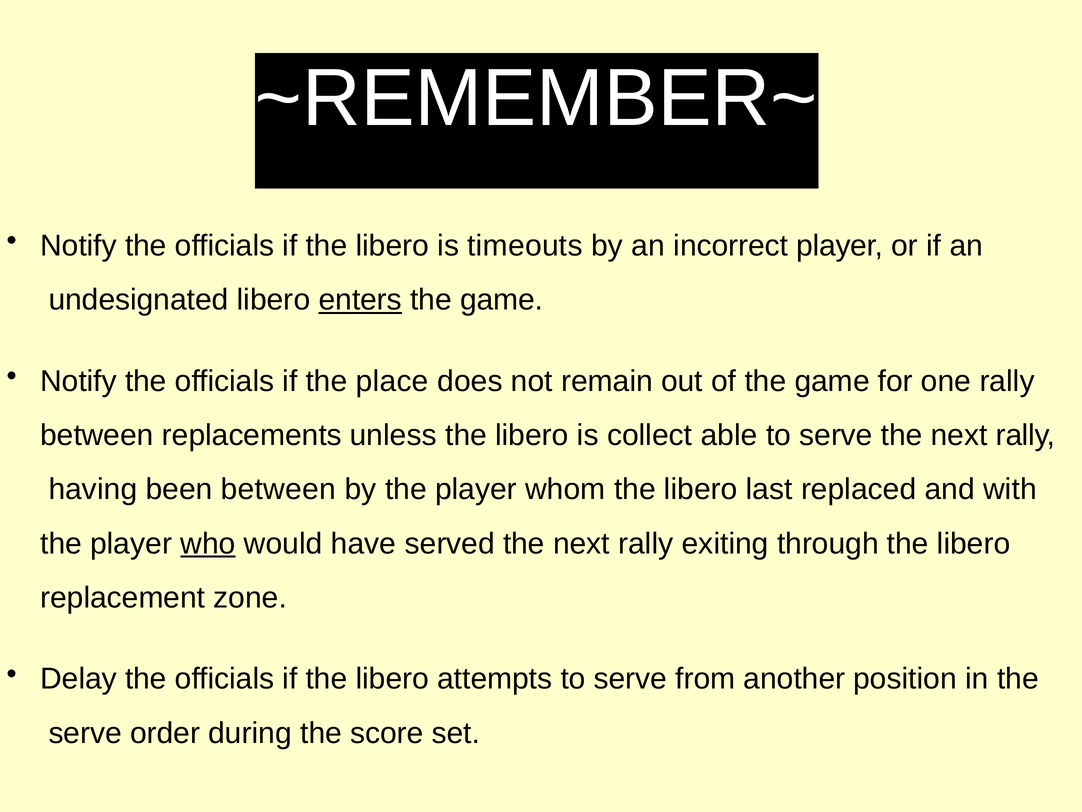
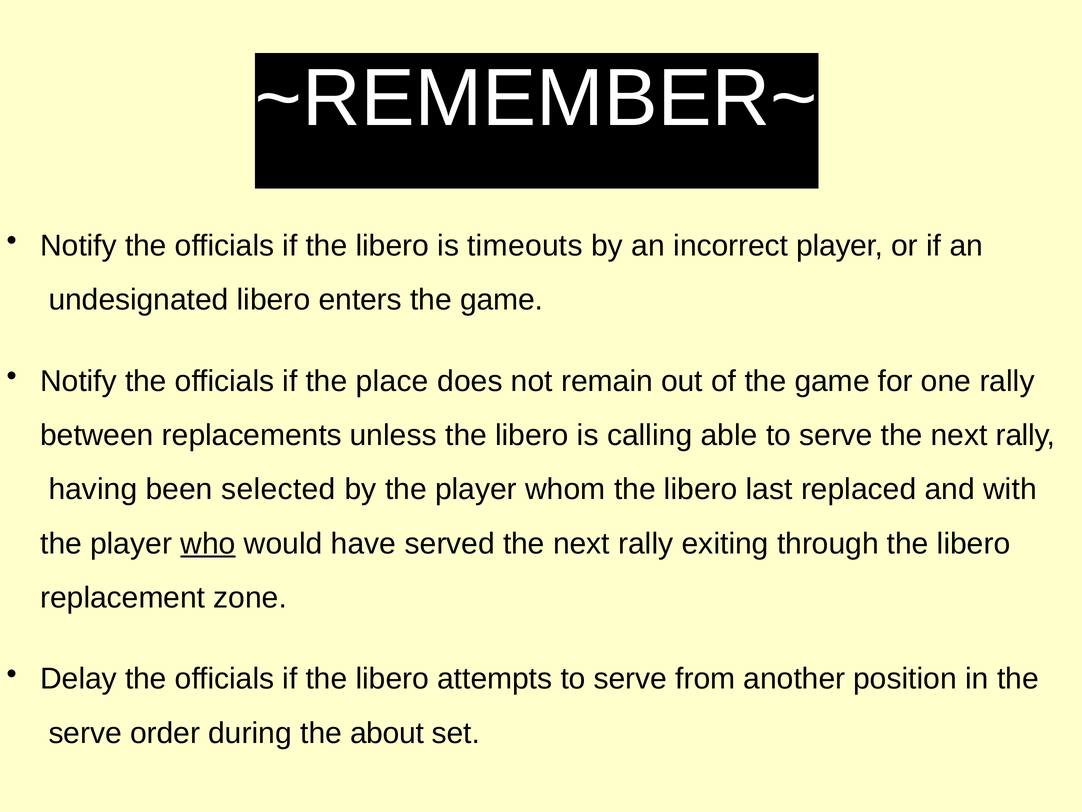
enters underline: present -> none (360, 300)
collect: collect -> calling (650, 435)
been between: between -> selected (278, 489)
score: score -> about (387, 733)
